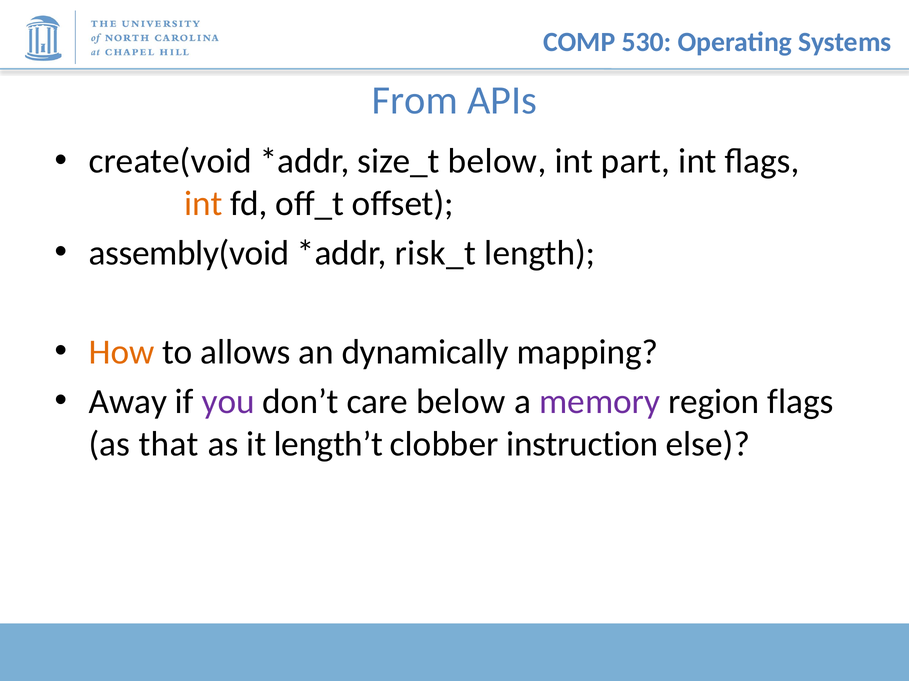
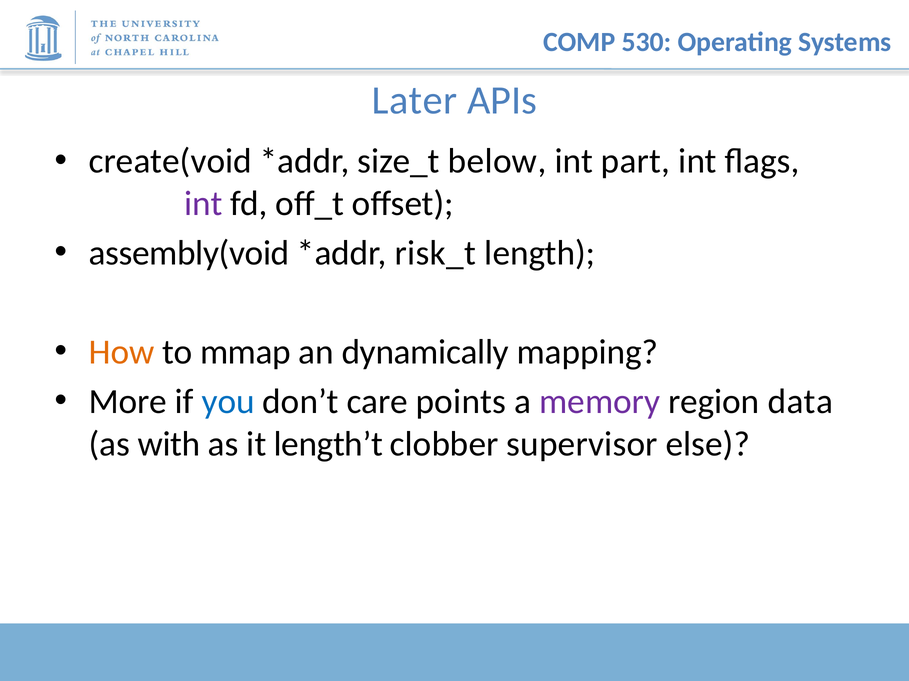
From: From -> Later (415, 100)
int colour: orange -> purple (203, 204)
allows: allows -> mmap (245, 353)
Away: Away -> More (128, 402)
you colour: purple -> blue (228, 402)
care below: below -> points (461, 402)
region flags: flags -> data (800, 402)
that: that -> with (169, 445)
instruction: instruction -> supervisor (582, 445)
